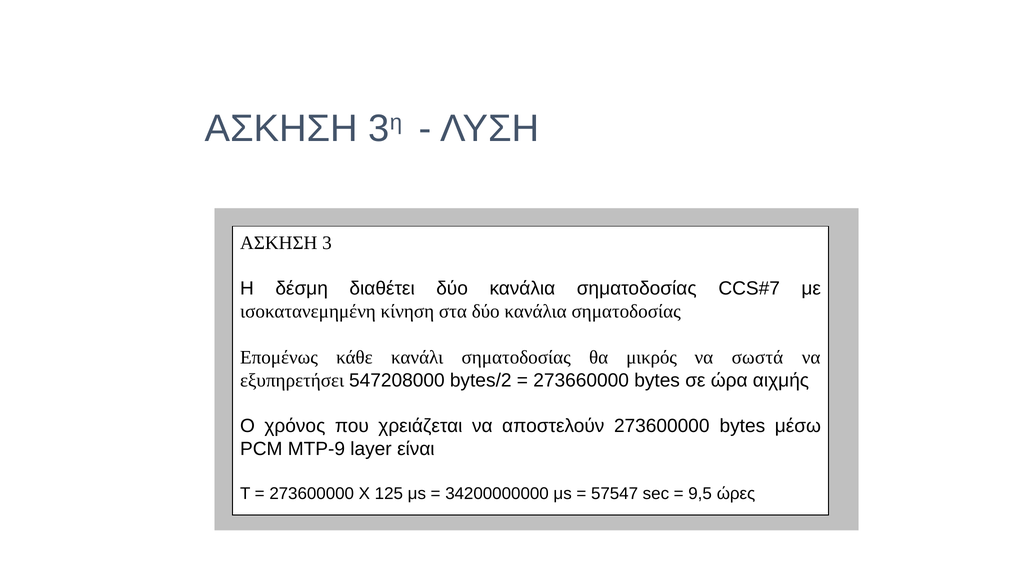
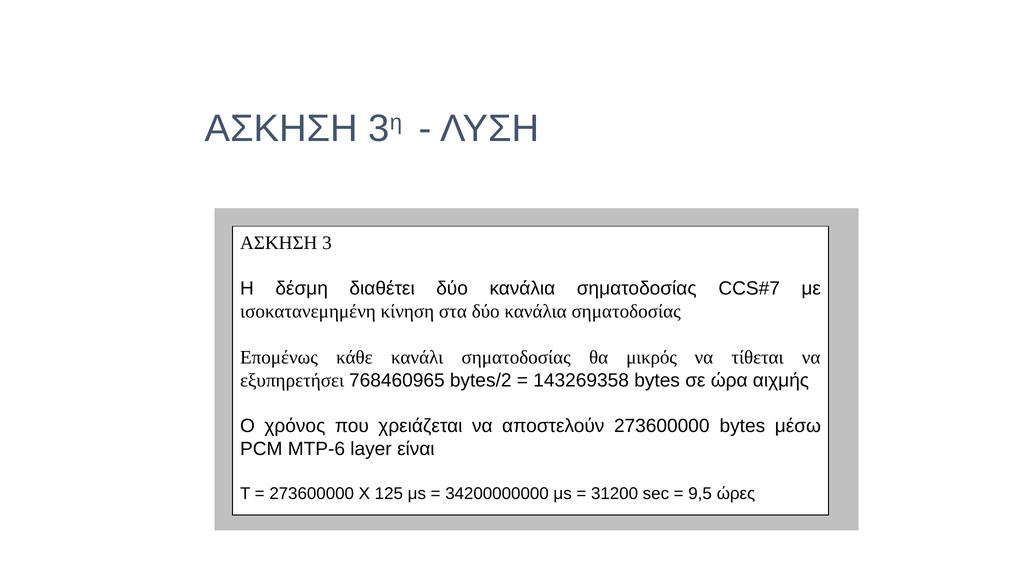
σωστά: σωστά -> τίθεται (758, 358)
547208000: 547208000 -> 768460965 (397, 380)
273660000: 273660000 -> 143269358 (581, 380)
MTP-9: MTP-9 -> MTP-6 (316, 449)
57547: 57547 -> 31200 (615, 494)
